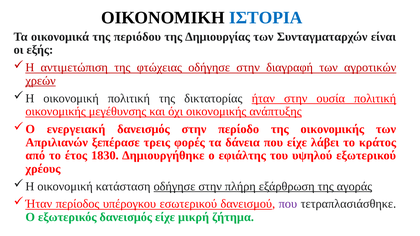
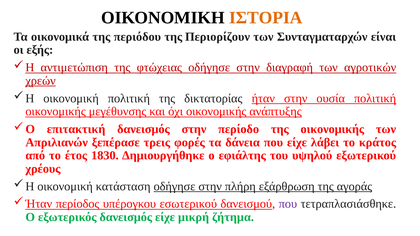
ΙΣΤΟΡΙΑ colour: blue -> orange (266, 18)
Δημιουργίας: Δημιουργίας -> Περιορίζουν (218, 37)
ενεργειακή: ενεργειακή -> επιτακτική (76, 129)
